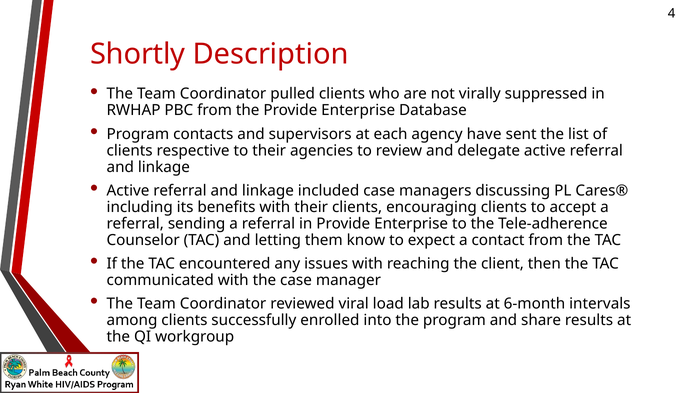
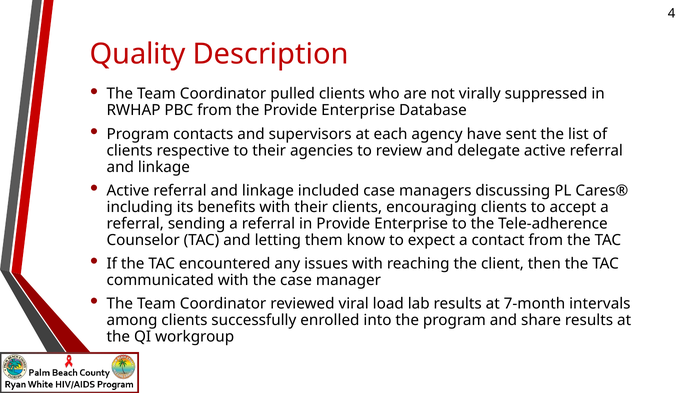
Shortly: Shortly -> Quality (138, 54)
6-month: 6-month -> 7-month (534, 303)
